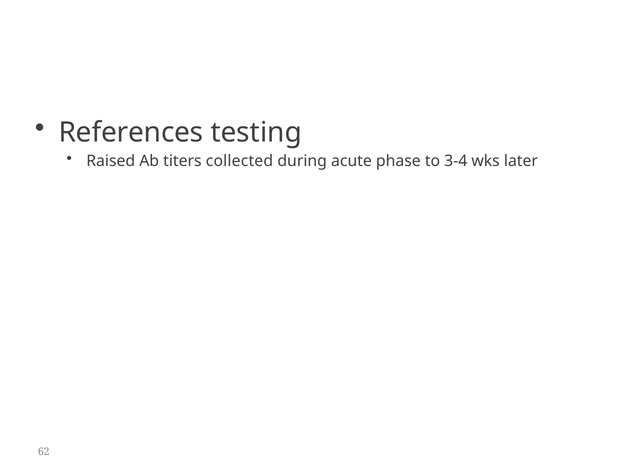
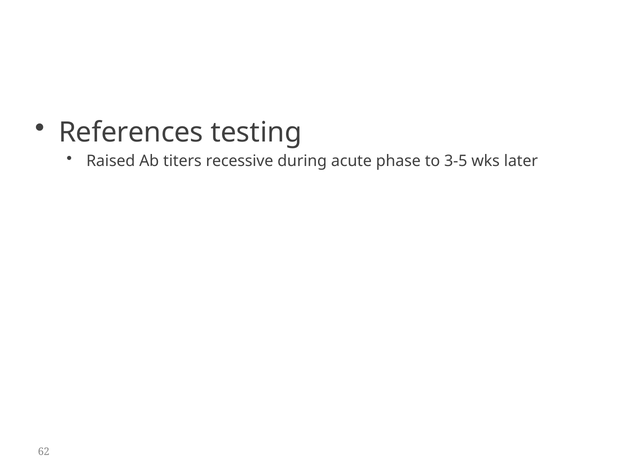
collected: collected -> recessive (240, 161)
3-4: 3-4 -> 3-5 (456, 161)
